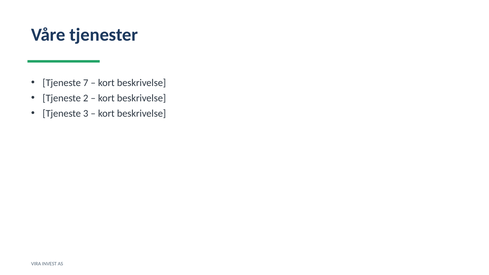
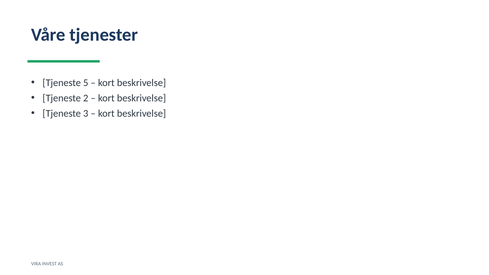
7: 7 -> 5 (86, 83)
